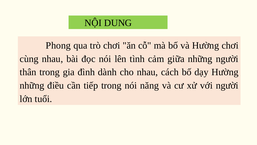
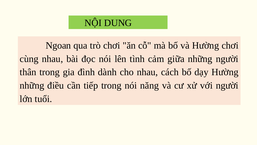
Phong: Phong -> Ngoan (58, 45)
